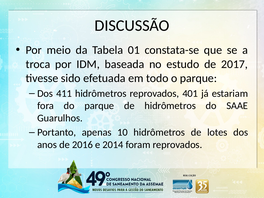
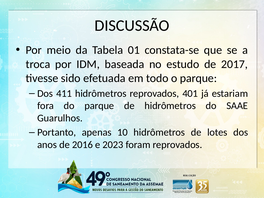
2014: 2014 -> 2023 (113, 145)
